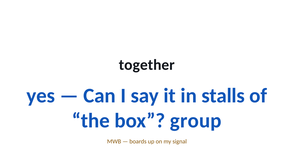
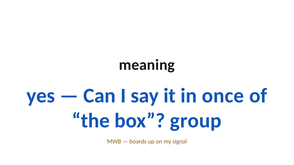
together: together -> meaning (147, 65)
stalls: stalls -> once (223, 96)
